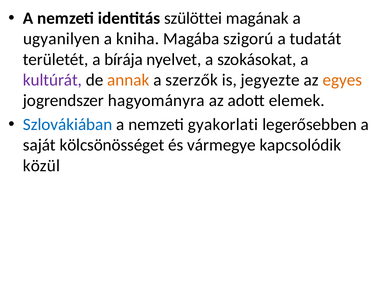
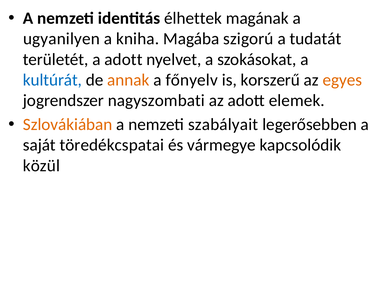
szülöttei: szülöttei -> élhettek (193, 18)
a bírája: bírája -> adott (123, 60)
kultúrát colour: purple -> blue (52, 80)
szerzők: szerzők -> főnyelv (192, 80)
jegyezte: jegyezte -> korszerű (270, 80)
hagyományra: hagyományra -> nagyszombati (156, 101)
Szlovákiában colour: blue -> orange (68, 125)
gyakorlati: gyakorlati -> szabályait (223, 125)
kölcsönösséget: kölcsönösséget -> töredékcspatai (112, 145)
